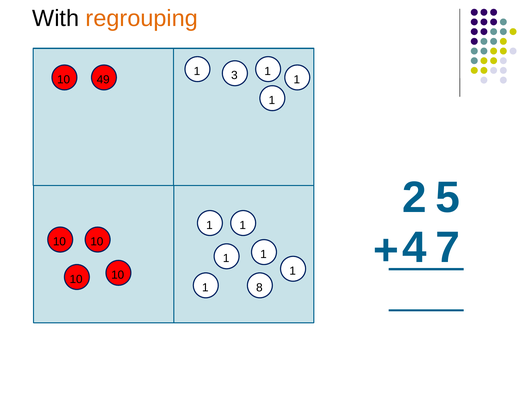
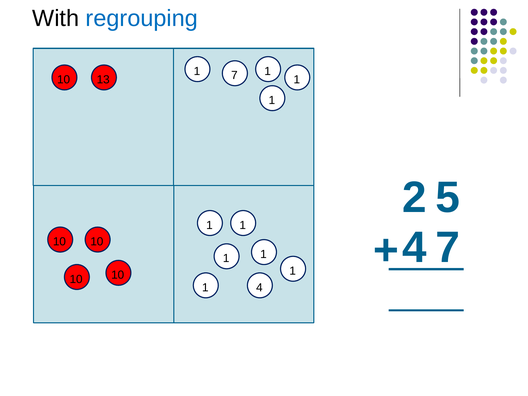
regrouping colour: orange -> blue (142, 18)
3: 3 -> 7 (234, 75)
49: 49 -> 13 (103, 80)
1 8: 8 -> 4 (259, 288)
